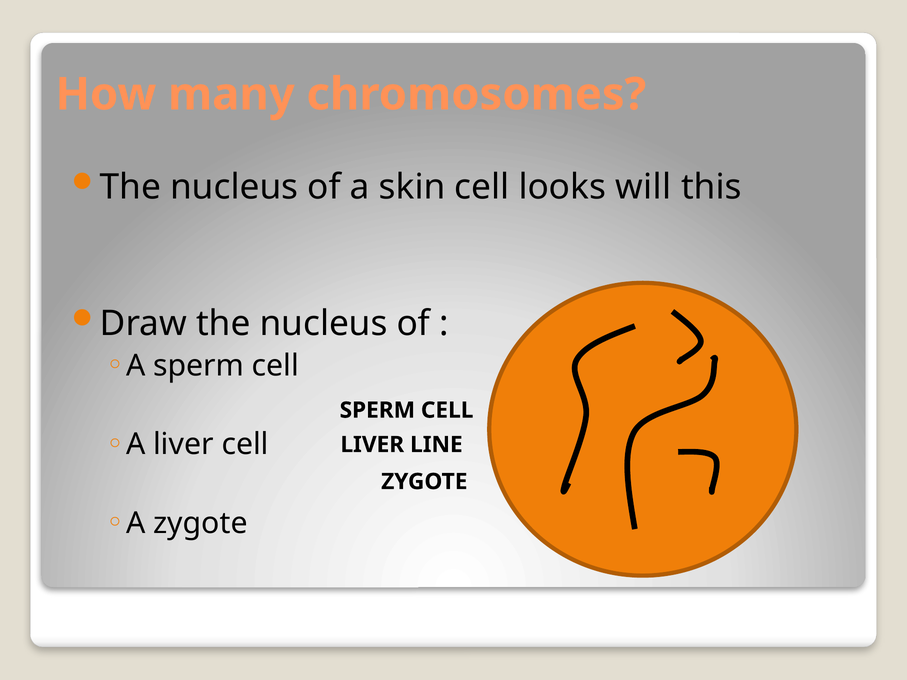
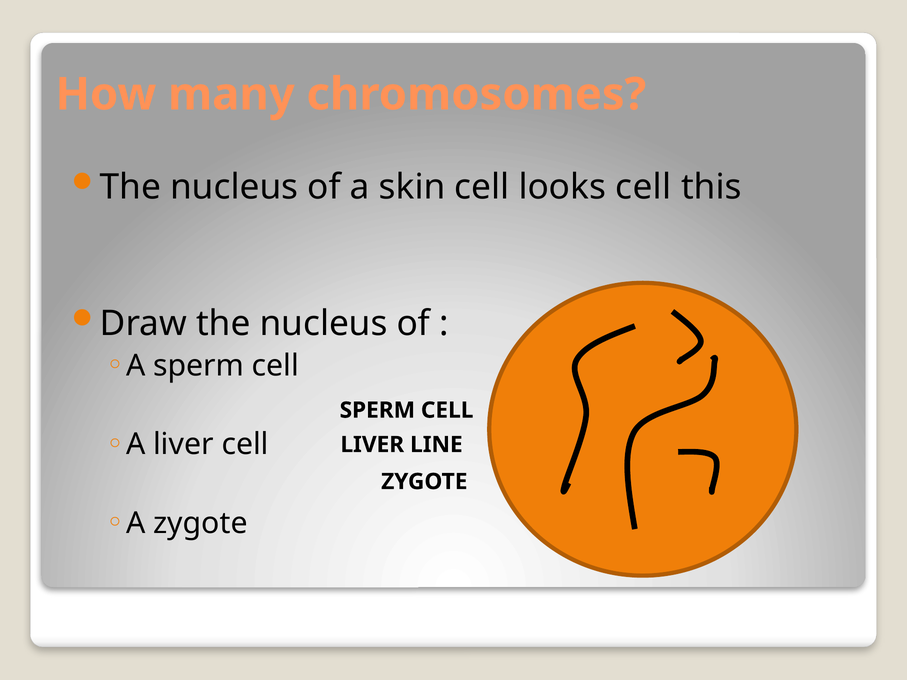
looks will: will -> cell (643, 187)
